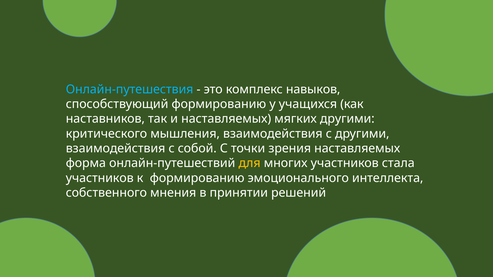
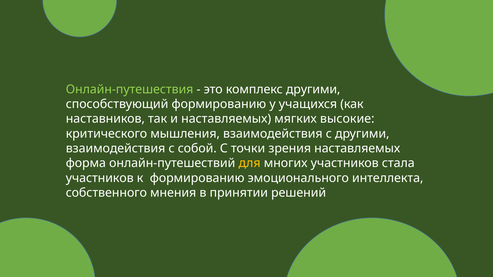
Онлайн-путешествия colour: light blue -> light green (130, 89)
комплекс навыков: навыков -> другими (313, 89)
мягких другими: другими -> высокие (347, 119)
